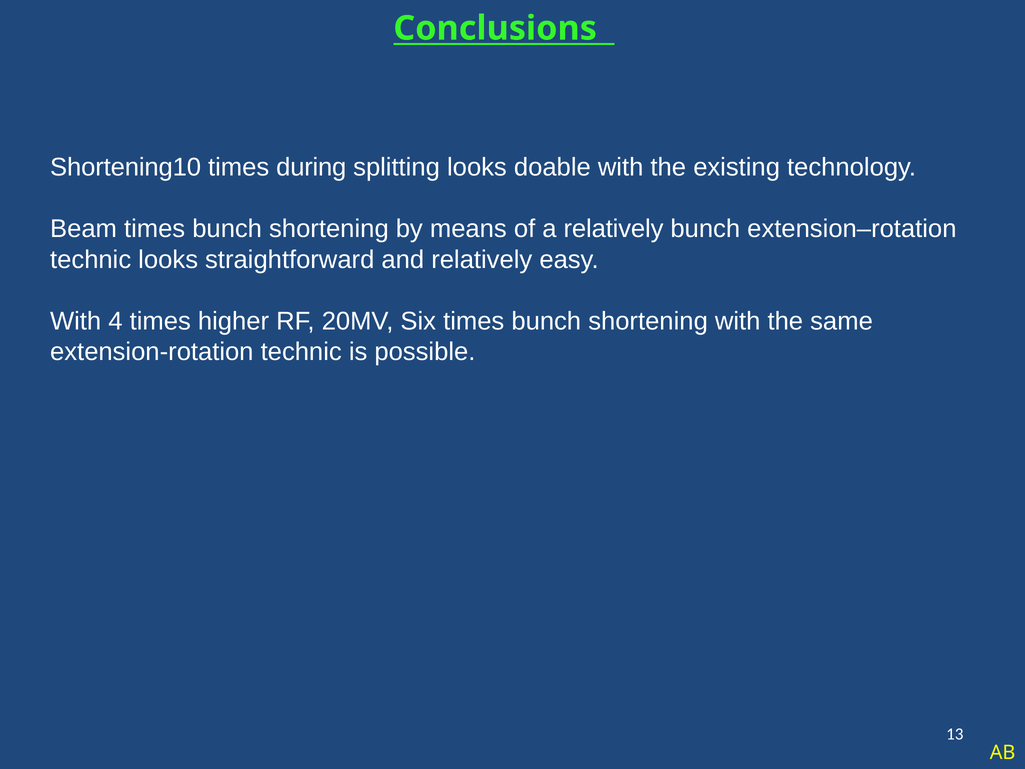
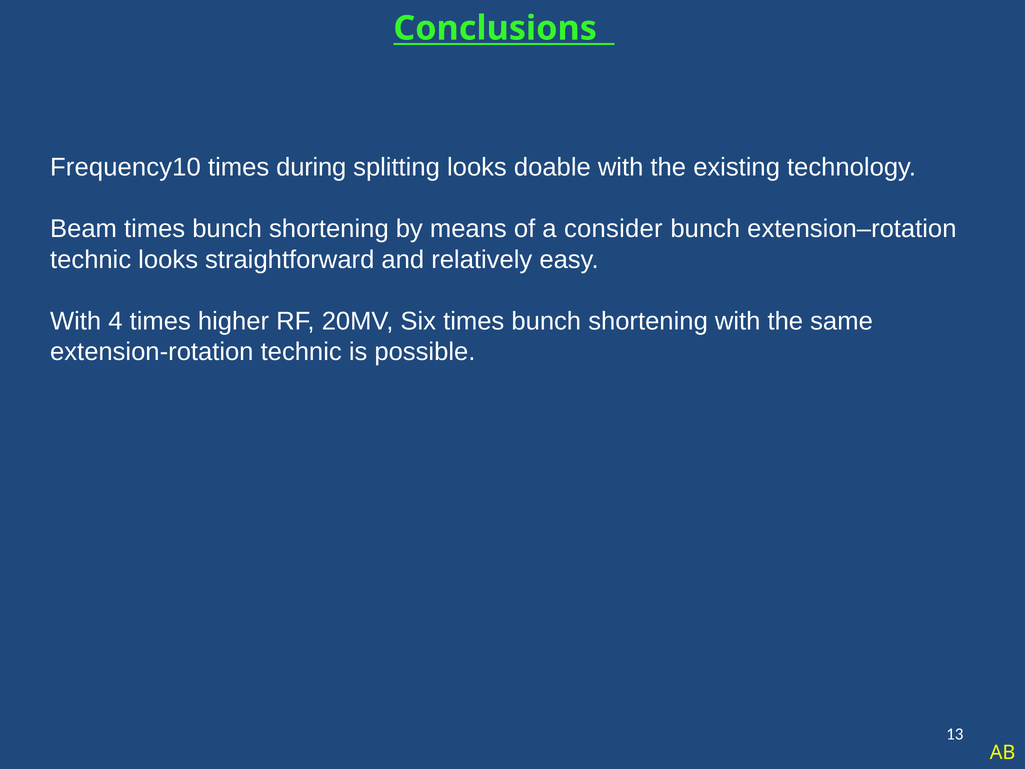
Shortening10: Shortening10 -> Frequency10 (125, 167)
a relatively: relatively -> consider (613, 229)
